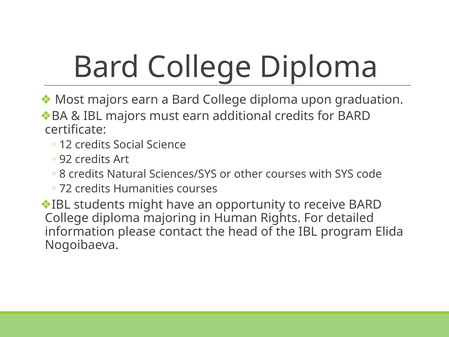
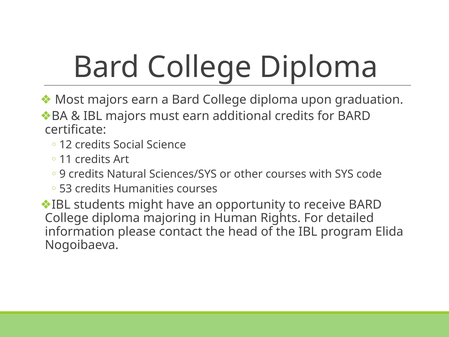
92: 92 -> 11 (66, 159)
8: 8 -> 9 (62, 174)
72: 72 -> 53 (66, 189)
